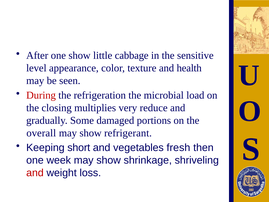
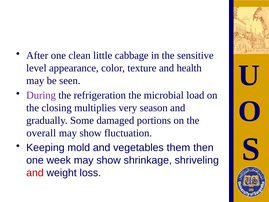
one show: show -> clean (80, 55)
During colour: red -> purple (41, 95)
reduce: reduce -> season (154, 108)
refrigerant: refrigerant -> fluctuation (128, 133)
short: short -> mold (79, 148)
fresh: fresh -> them (178, 148)
